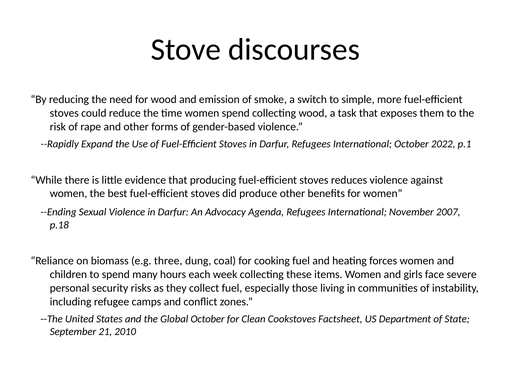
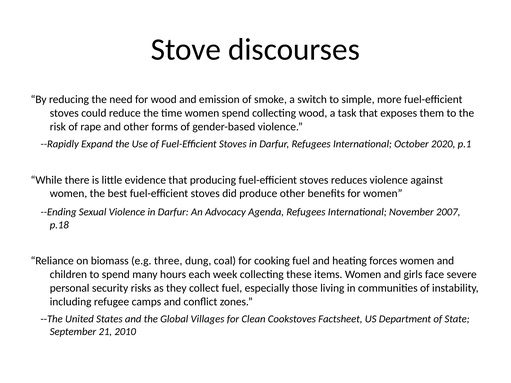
2022: 2022 -> 2020 (443, 144)
Global October: October -> Villages (208, 319)
